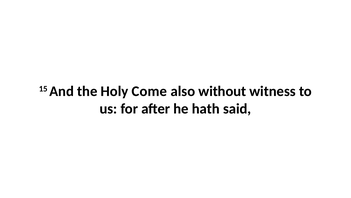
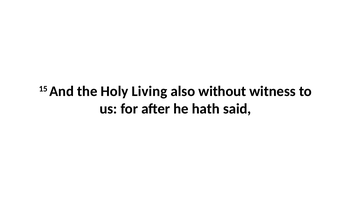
Come: Come -> Living (149, 91)
